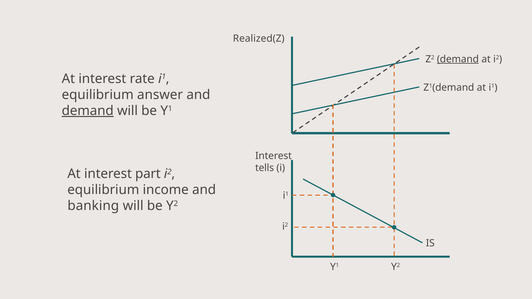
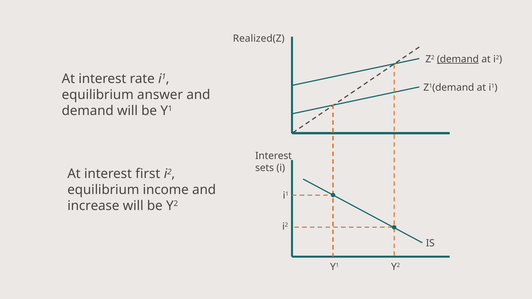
demand underline: present -> none (88, 111)
tells: tells -> sets (265, 168)
part: part -> first (148, 174)
banking: banking -> increase (93, 206)
